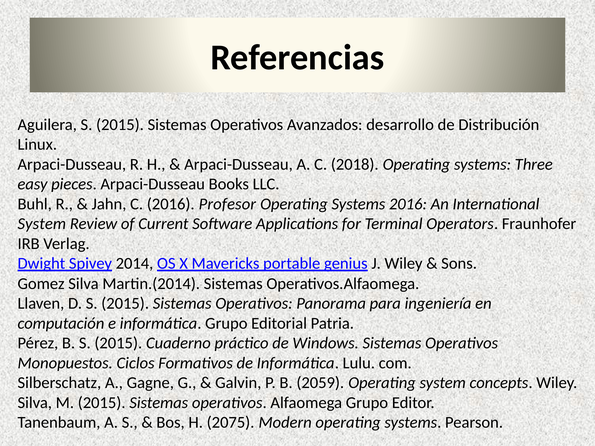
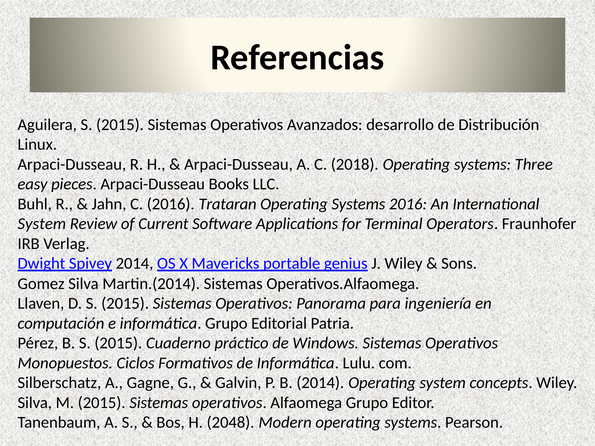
Profesor: Profesor -> Trataran (228, 204)
B 2059: 2059 -> 2014 (320, 383)
2075: 2075 -> 2048 (231, 423)
